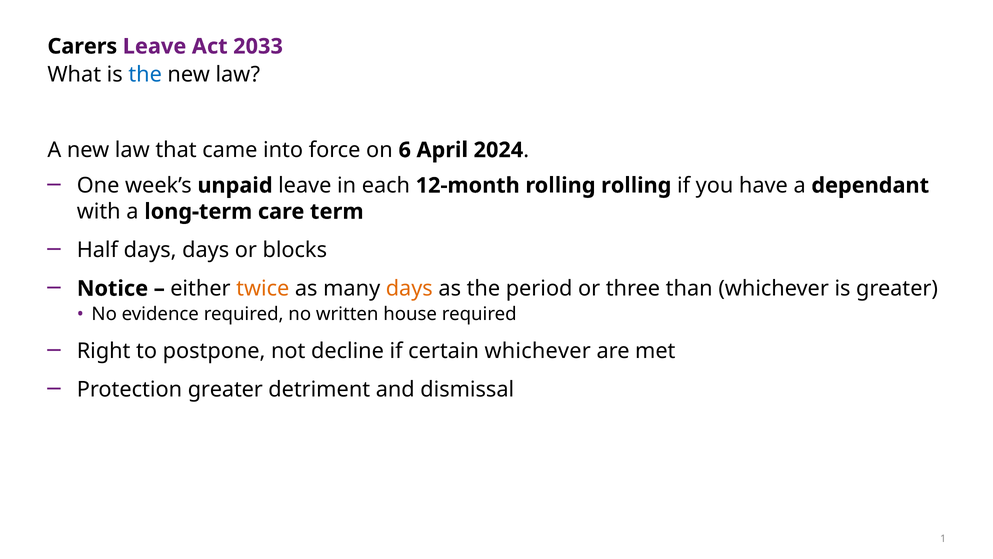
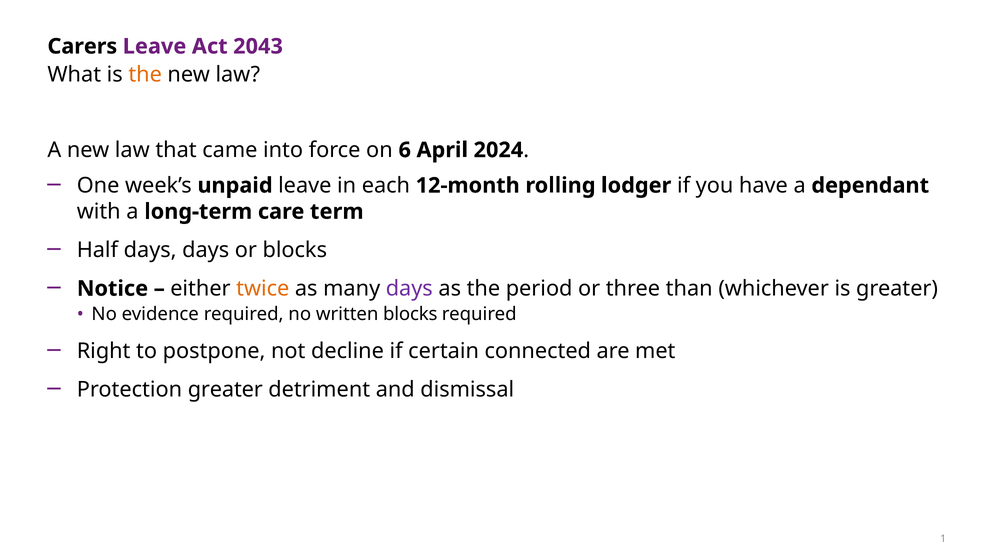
2033: 2033 -> 2043 (258, 46)
the colour: blue -> orange (145, 75)
rolling rolling: rolling -> lodger (636, 185)
days colour: orange -> purple (409, 288)
written house: house -> blocks (410, 314)
certain whichever: whichever -> connected (538, 351)
